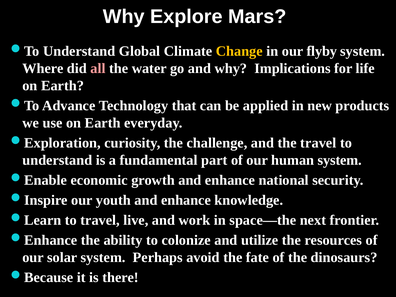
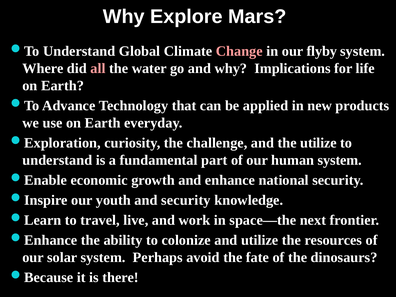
Change colour: yellow -> pink (239, 51)
the travel: travel -> utilize (318, 143)
youth and enhance: enhance -> security (186, 200)
